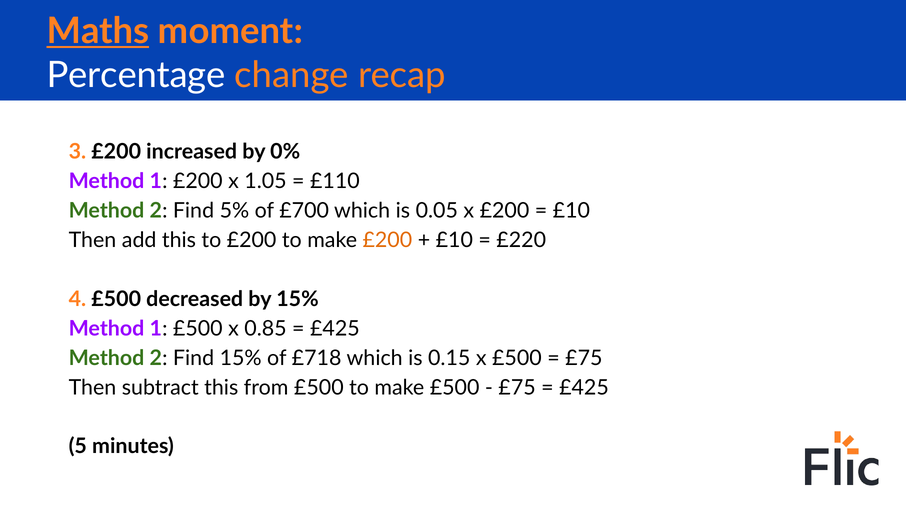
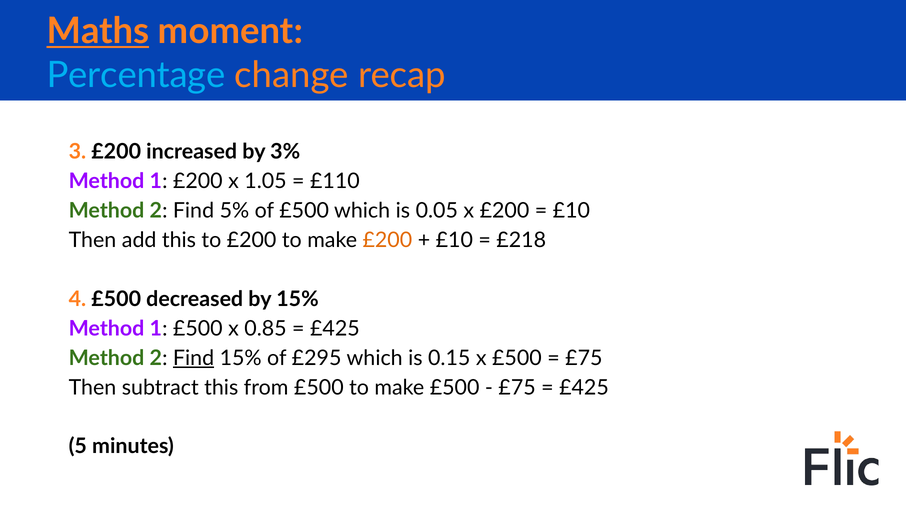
Percentage colour: white -> light blue (136, 75)
0%: 0% -> 3% (285, 152)
of £700: £700 -> £500 (304, 211)
£220: £220 -> £218 (521, 240)
Find underline: none -> present (194, 358)
£718: £718 -> £295 (317, 358)
